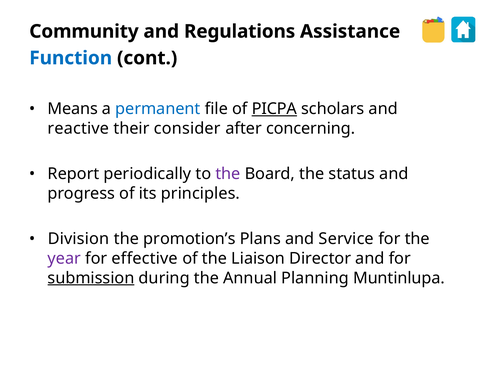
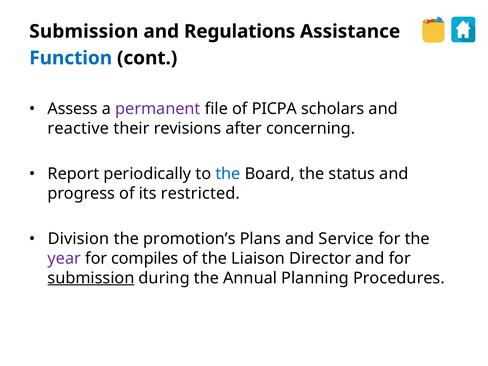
Community: Community -> Submission (84, 31)
Means: Means -> Assess (73, 109)
permanent colour: blue -> purple (158, 109)
PICPA underline: present -> none (274, 109)
consider: consider -> revisions (187, 128)
the colour: purple -> blue (228, 174)
principles: principles -> restricted (200, 193)
effective: effective -> compiles (145, 258)
Muntinlupa: Muntinlupa -> Procedures (399, 278)
